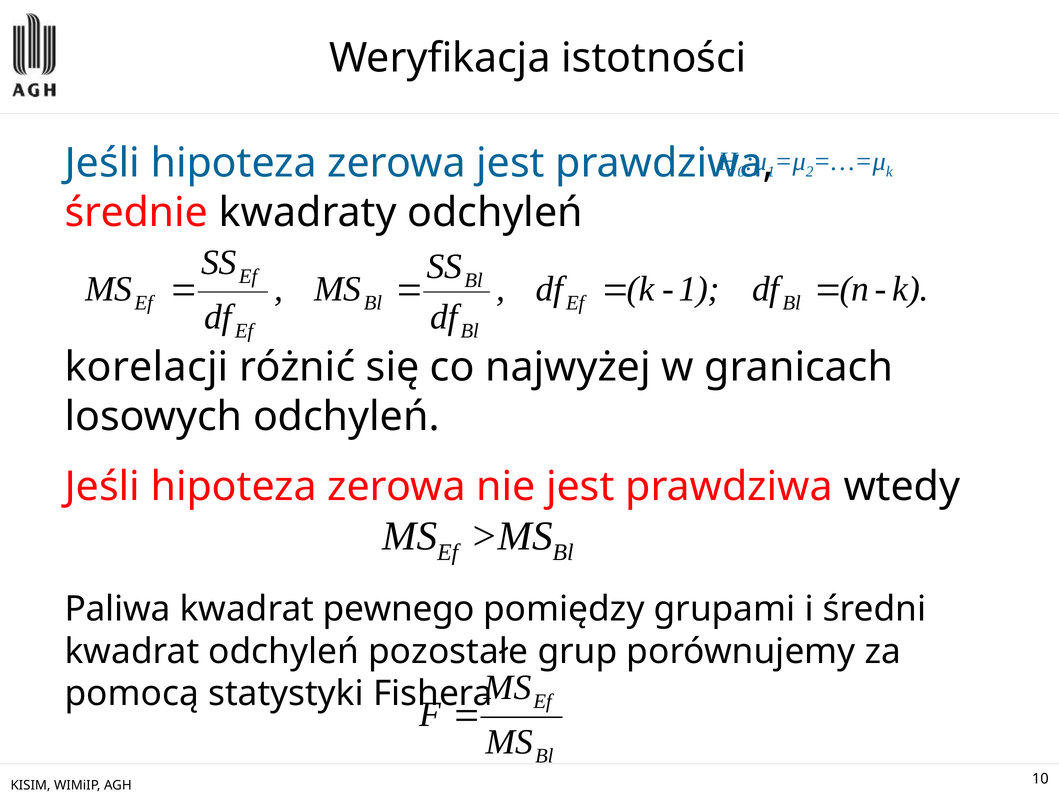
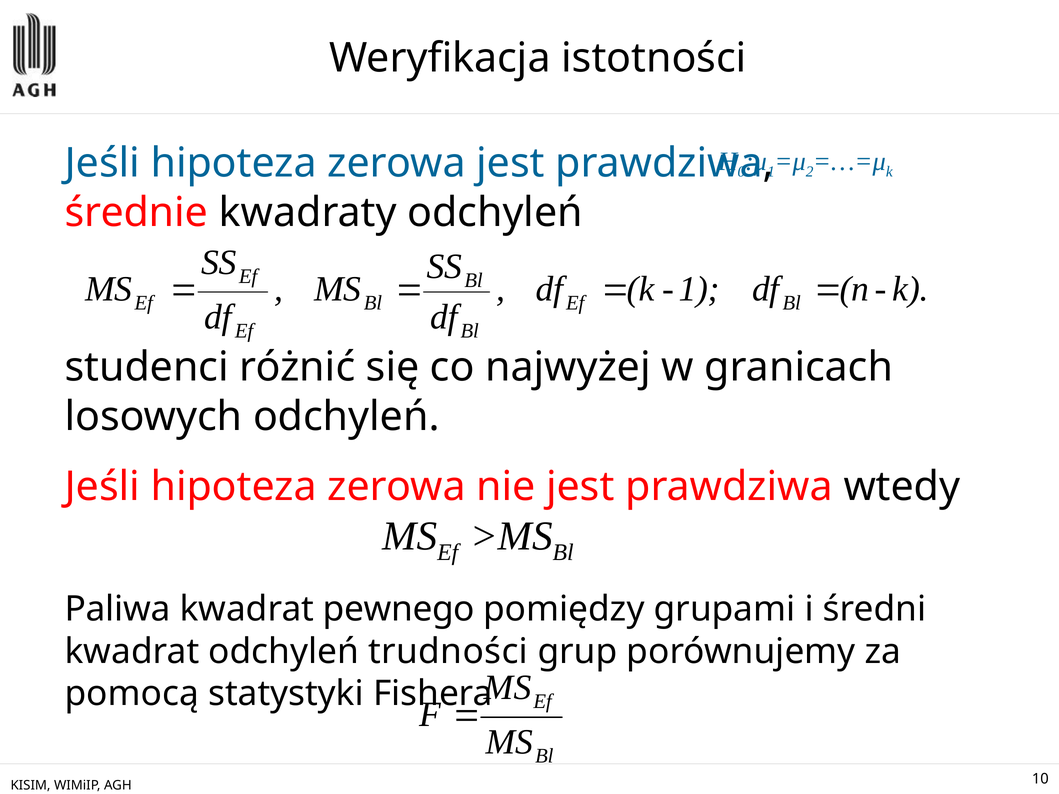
korelacji: korelacji -> studenci (147, 367)
pozostałe: pozostałe -> trudności (448, 652)
